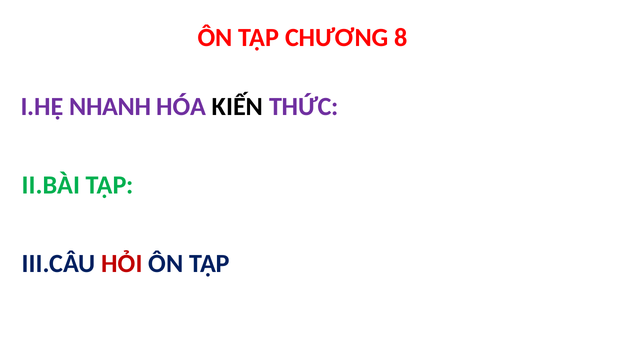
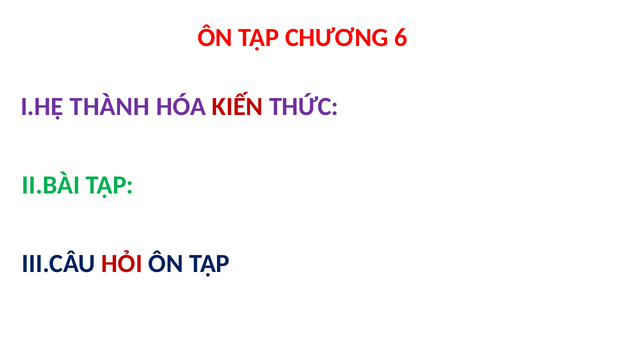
8: 8 -> 6 (401, 38)
NHANH: NHANH -> THÀNH (110, 107)
KIẾN colour: black -> red (238, 107)
